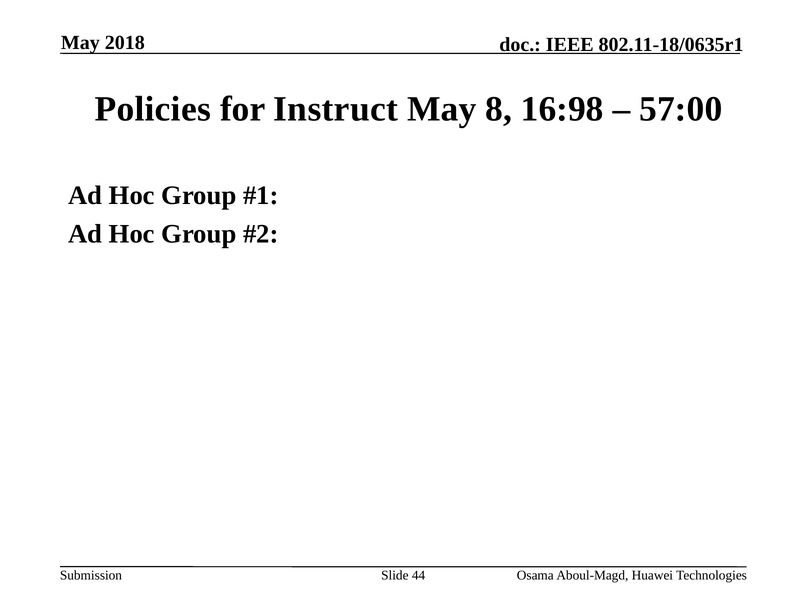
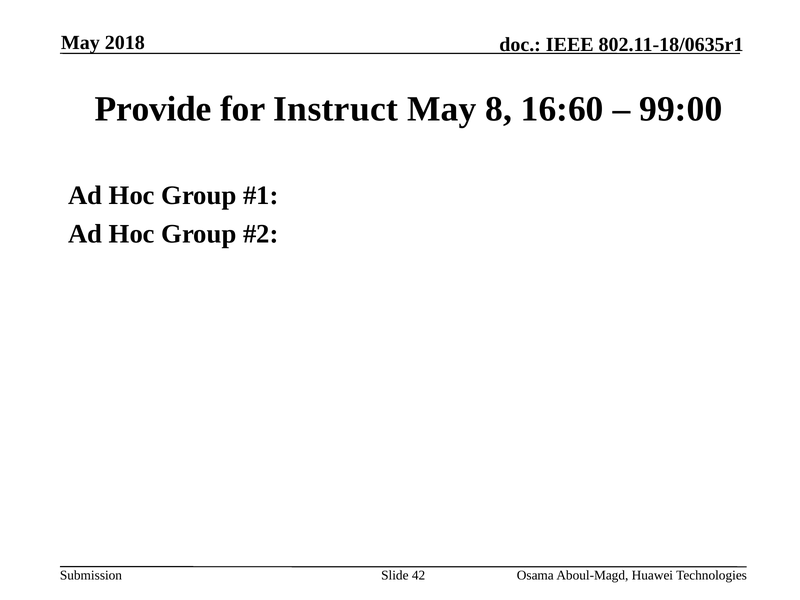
Policies: Policies -> Provide (153, 109)
16:98: 16:98 -> 16:60 (562, 109)
57:00: 57:00 -> 99:00 (681, 109)
44: 44 -> 42 (419, 575)
